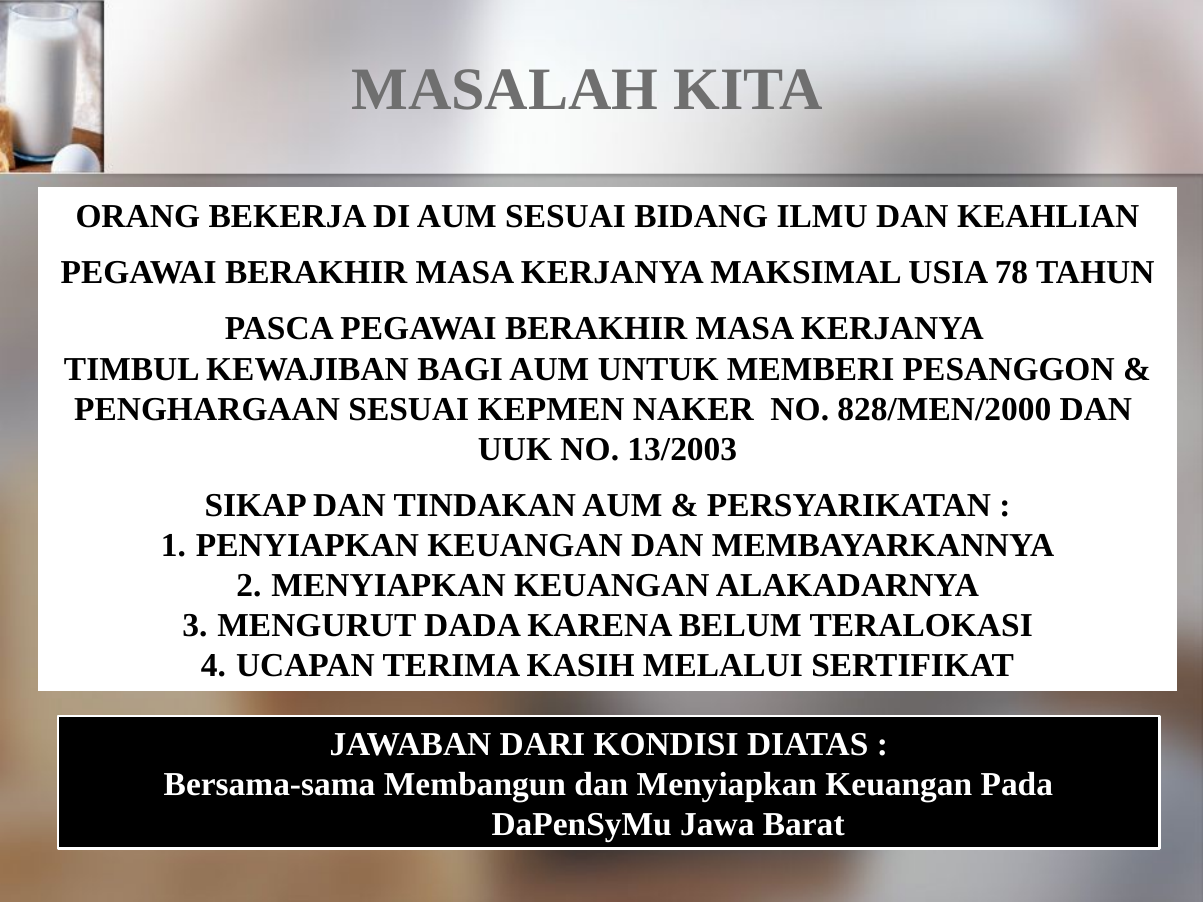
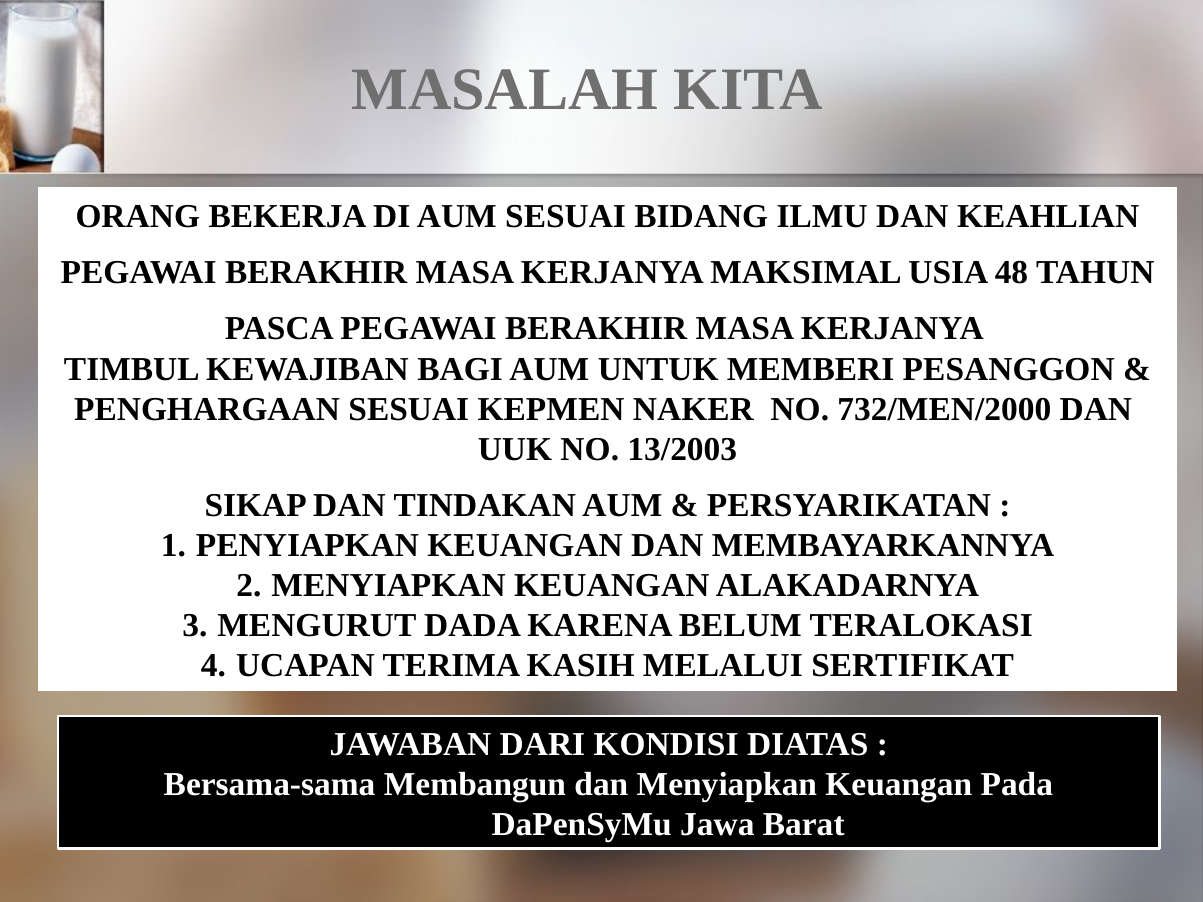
78: 78 -> 48 (1012, 273)
828/MEN/2000: 828/MEN/2000 -> 732/MEN/2000 (944, 409)
